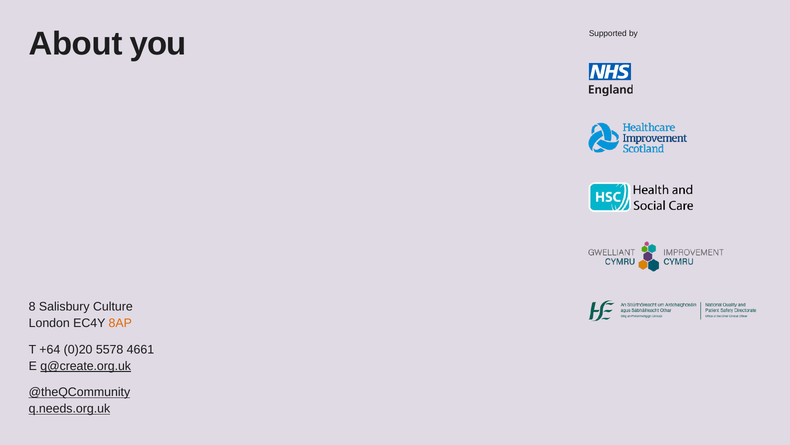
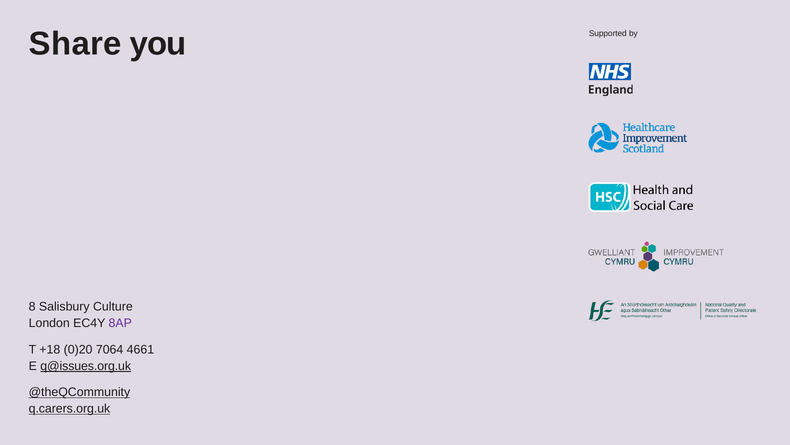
About: About -> Share (75, 44)
8AP colour: orange -> purple (120, 323)
+64: +64 -> +18 (50, 349)
5578: 5578 -> 7064 (110, 349)
q@create.org.uk: q@create.org.uk -> q@issues.org.uk (86, 366)
q.needs.org.uk: q.needs.org.uk -> q.carers.org.uk (69, 408)
